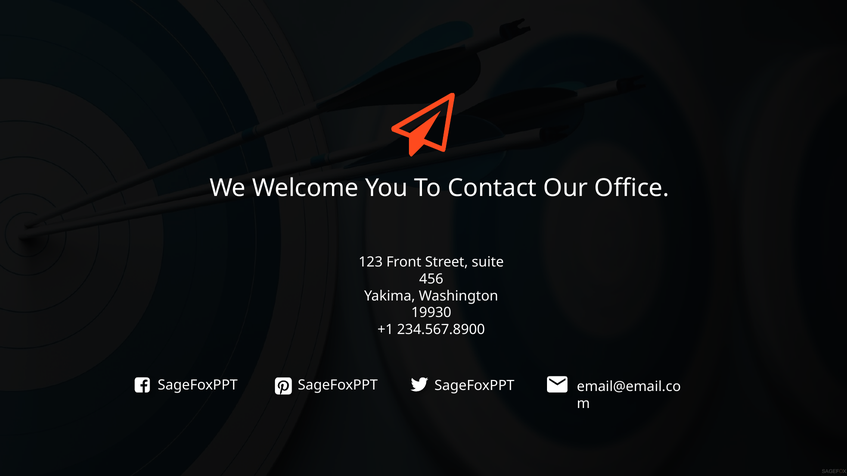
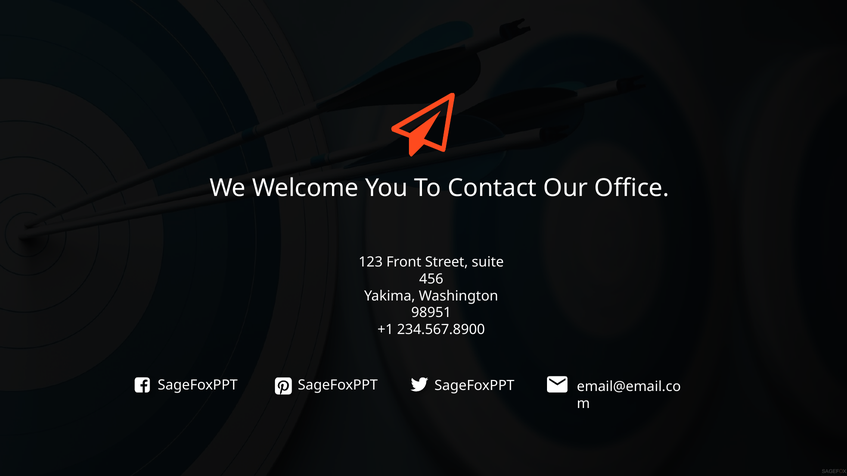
19930: 19930 -> 98951 (431, 313)
